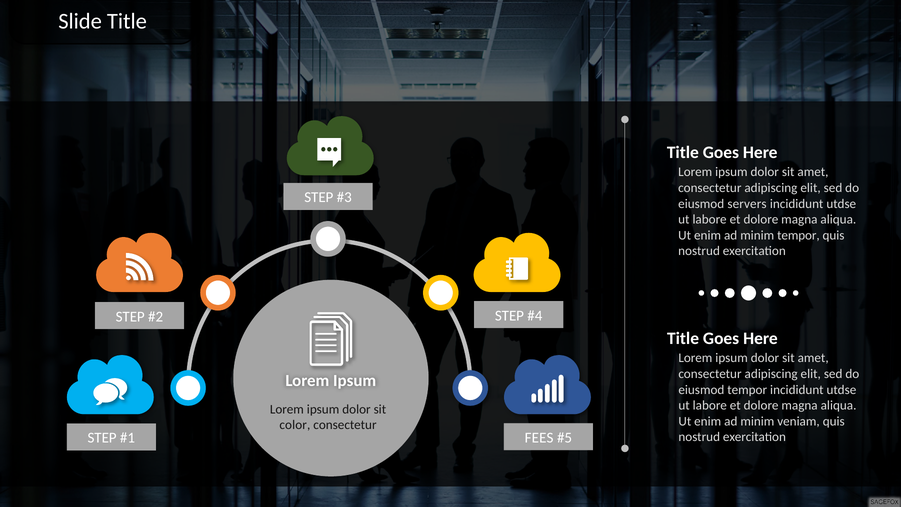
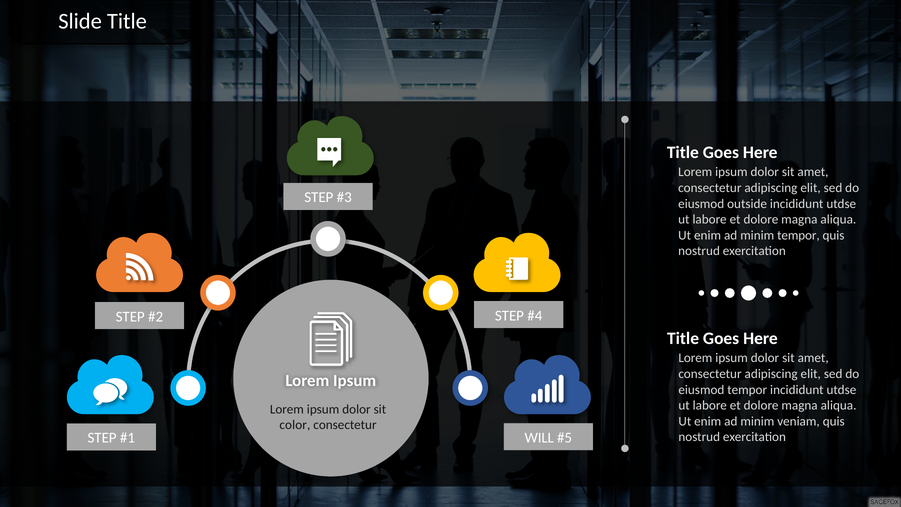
servers: servers -> outside (747, 204)
FEES: FEES -> WILL (539, 438)
